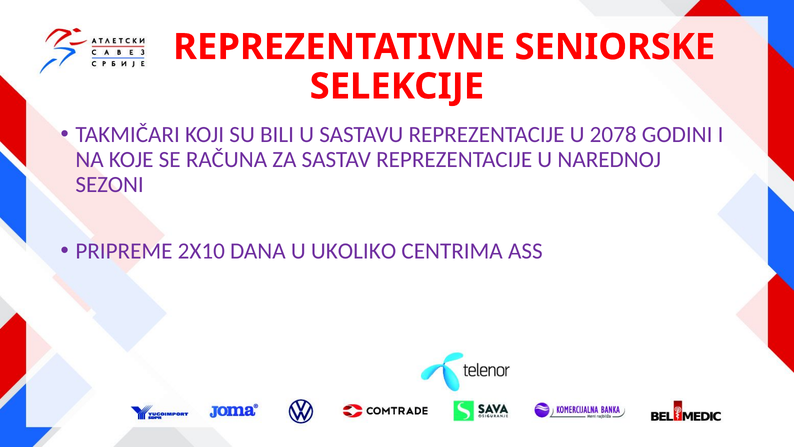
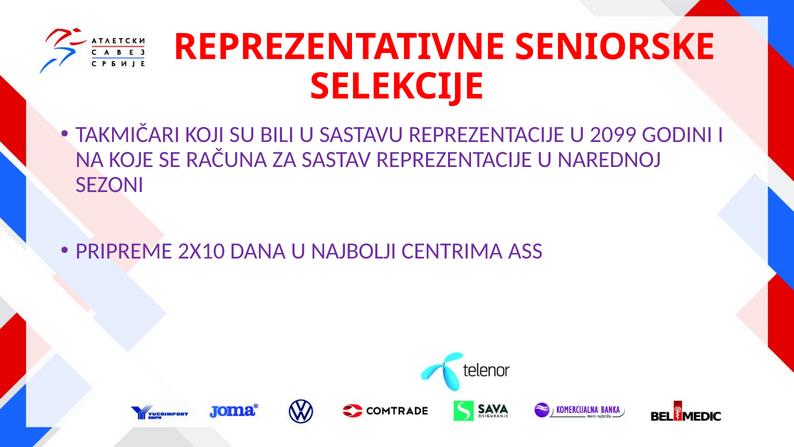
2078: 2078 -> 2099 (613, 134)
UKOLIKO: UKOLIKO -> NAJBOLJI (354, 251)
